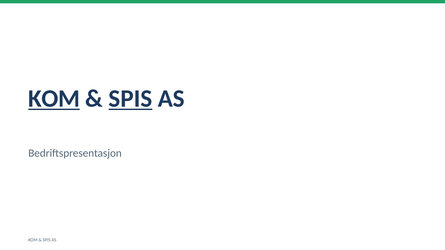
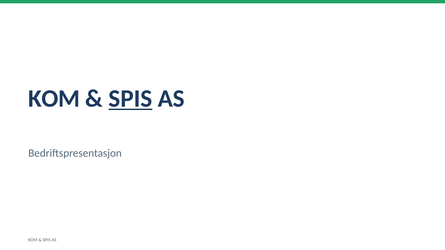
KOM underline: present -> none (54, 99)
